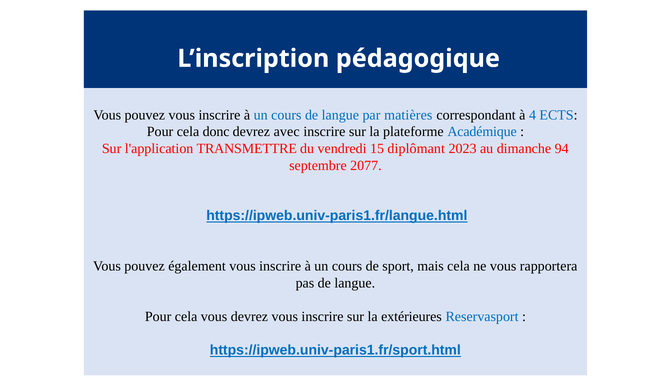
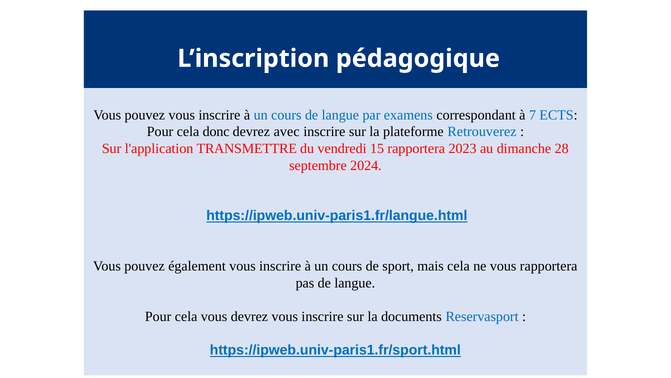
matières: matières -> examens (408, 115)
4: 4 -> 7 (532, 115)
Académique: Académique -> Retrouverez (482, 132)
15 diplômant: diplômant -> rapportera (416, 148)
94: 94 -> 28 (562, 148)
2077: 2077 -> 2024 (366, 165)
extérieures: extérieures -> documents (411, 316)
